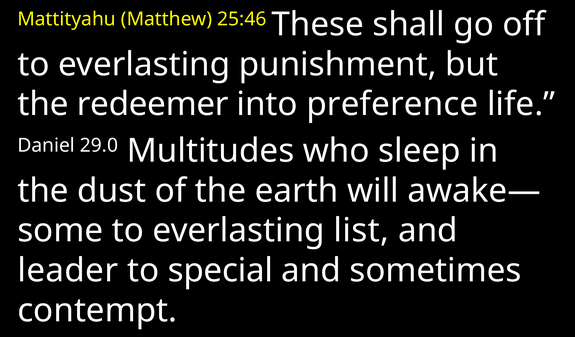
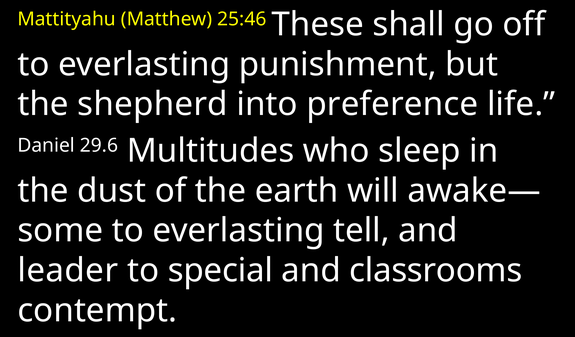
redeemer: redeemer -> shepherd (153, 104)
29.0: 29.0 -> 29.6 (99, 146)
list: list -> tell (361, 231)
sometimes: sometimes -> classrooms (436, 271)
